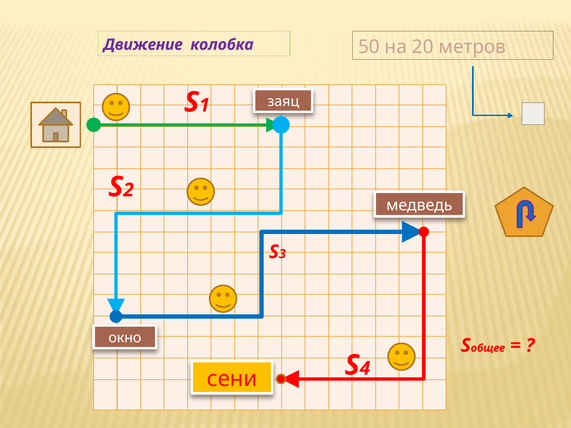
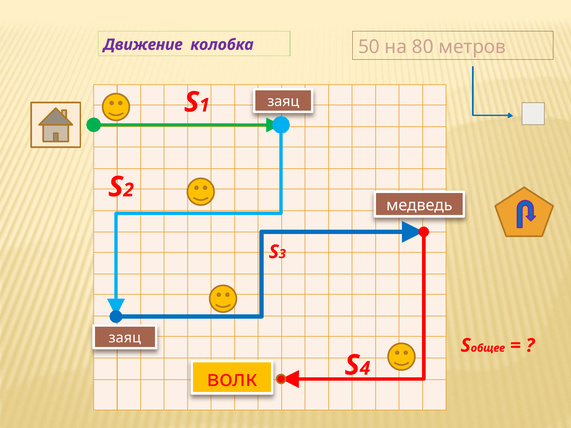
20: 20 -> 80 (423, 47)
окно: окно -> заяц (125, 338)
сени: сени -> волк (232, 379)
